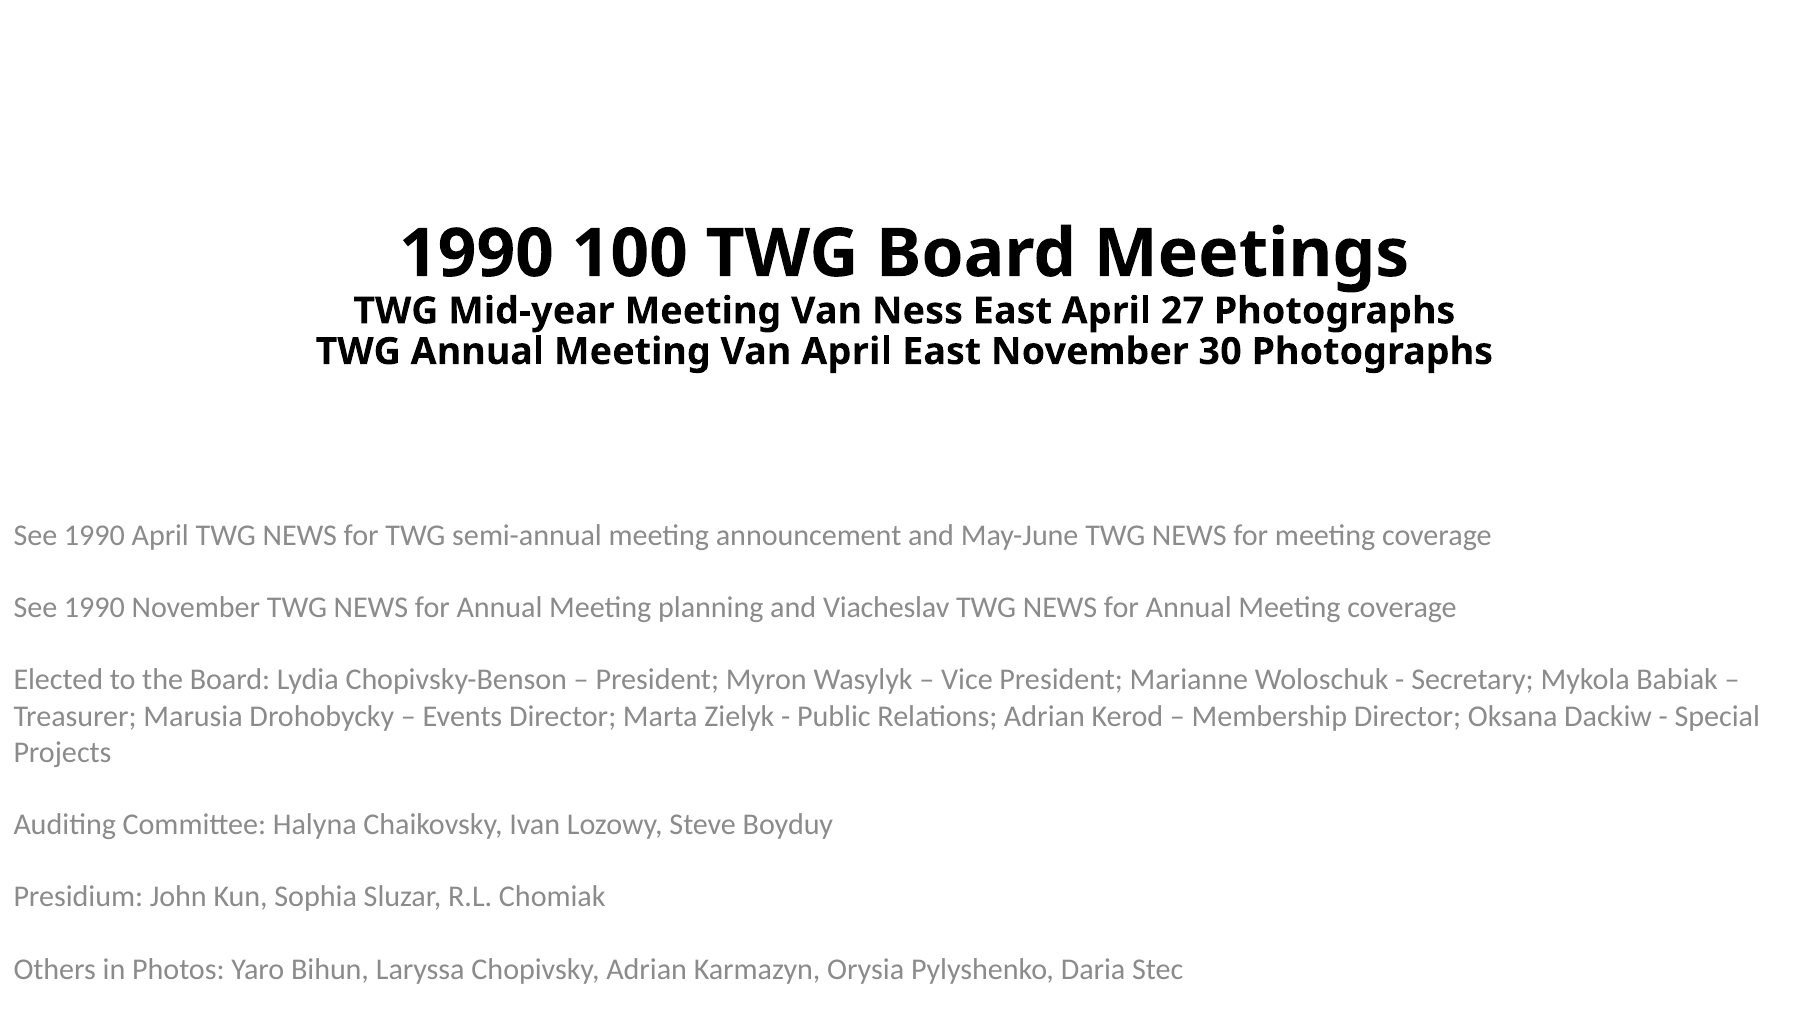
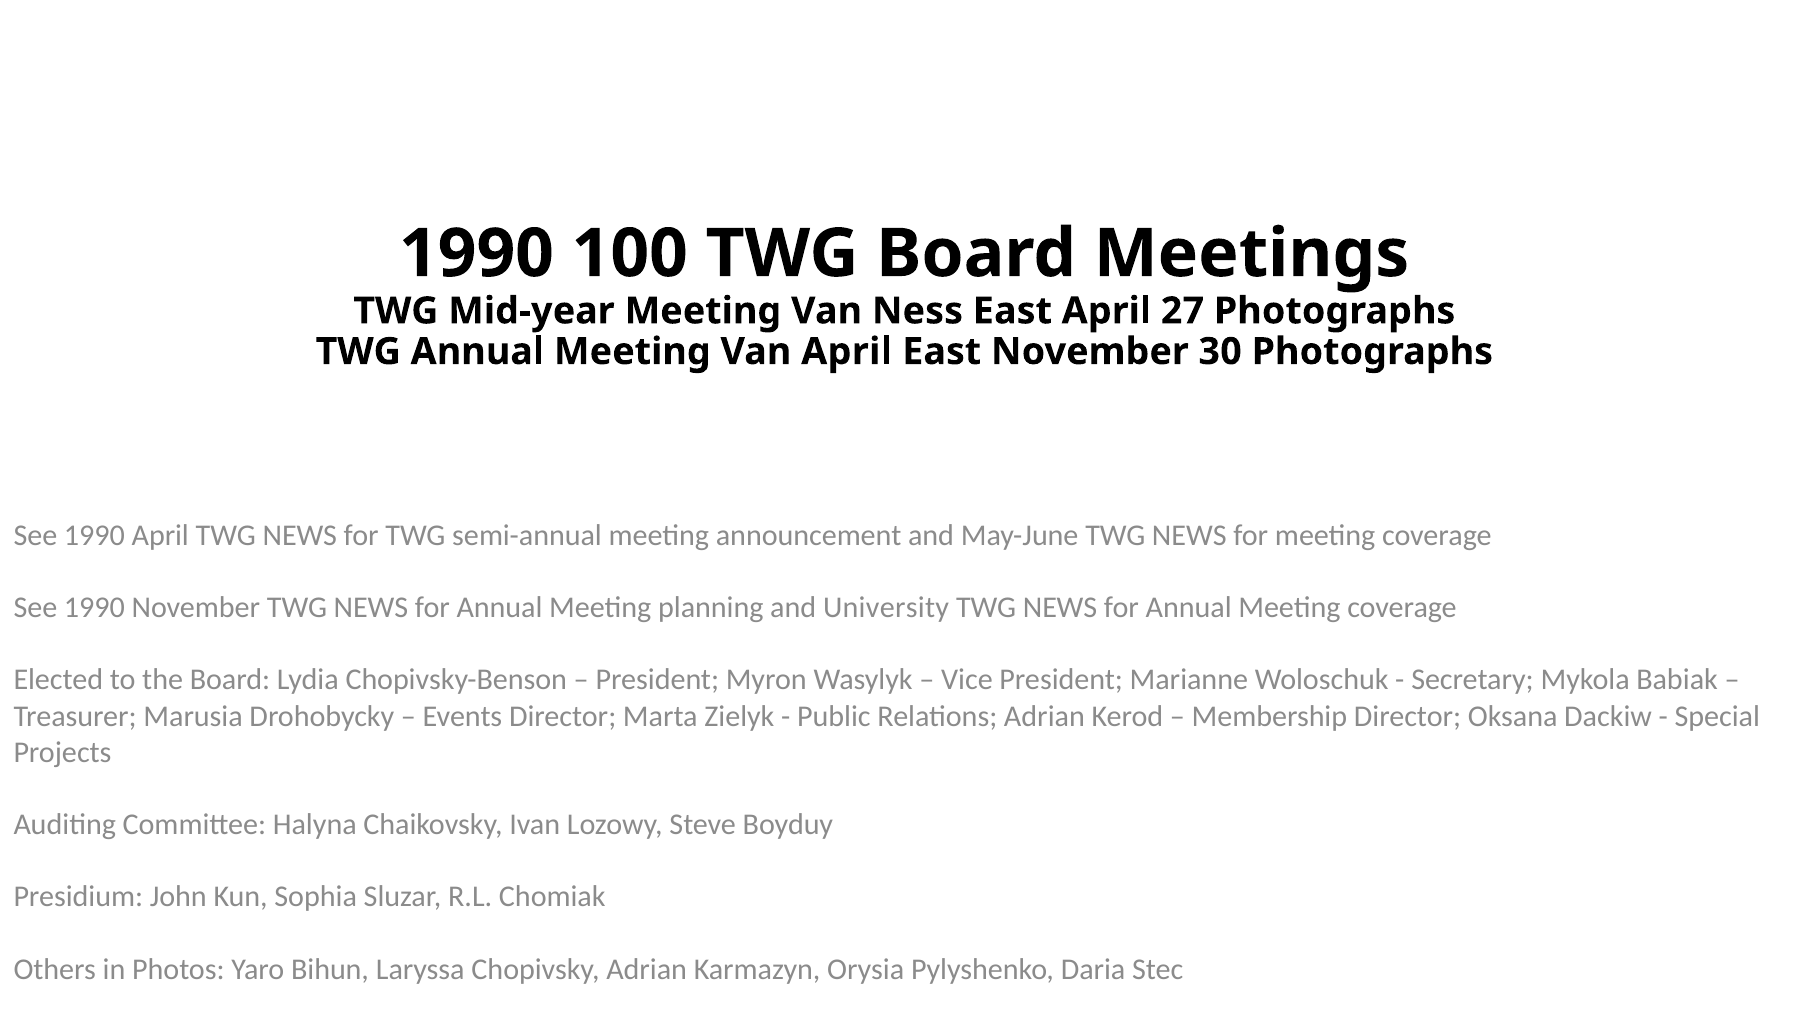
Viacheslav: Viacheslav -> University (886, 608)
